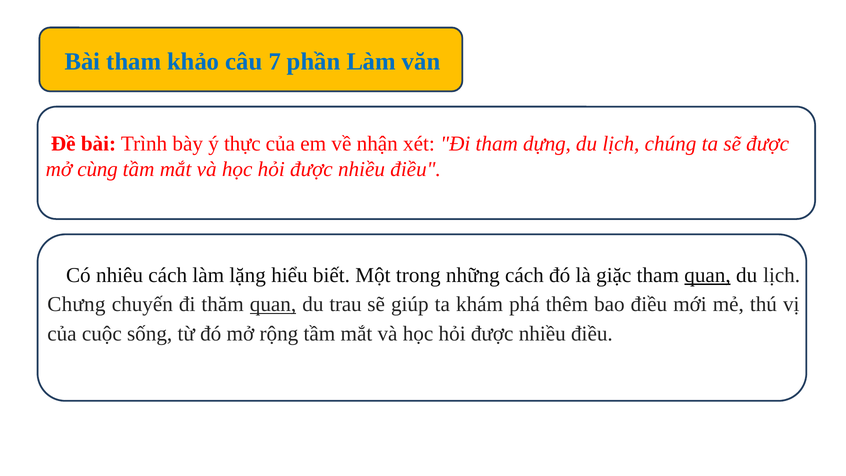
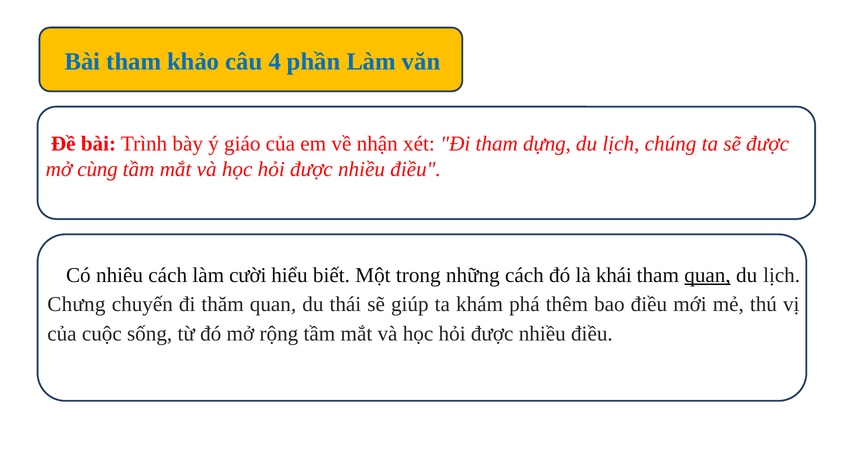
7: 7 -> 4 (275, 61)
thực: thực -> giáo (242, 144)
lặng: lặng -> cười (248, 275)
giặc: giặc -> khái (614, 275)
quan underline: present -> none (273, 304)
trau: trau -> thái (345, 304)
